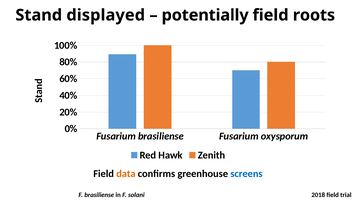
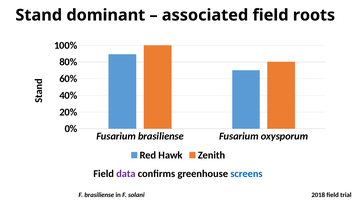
displayed: displayed -> dominant (106, 15)
potentially: potentially -> associated (205, 15)
data colour: orange -> purple (126, 174)
